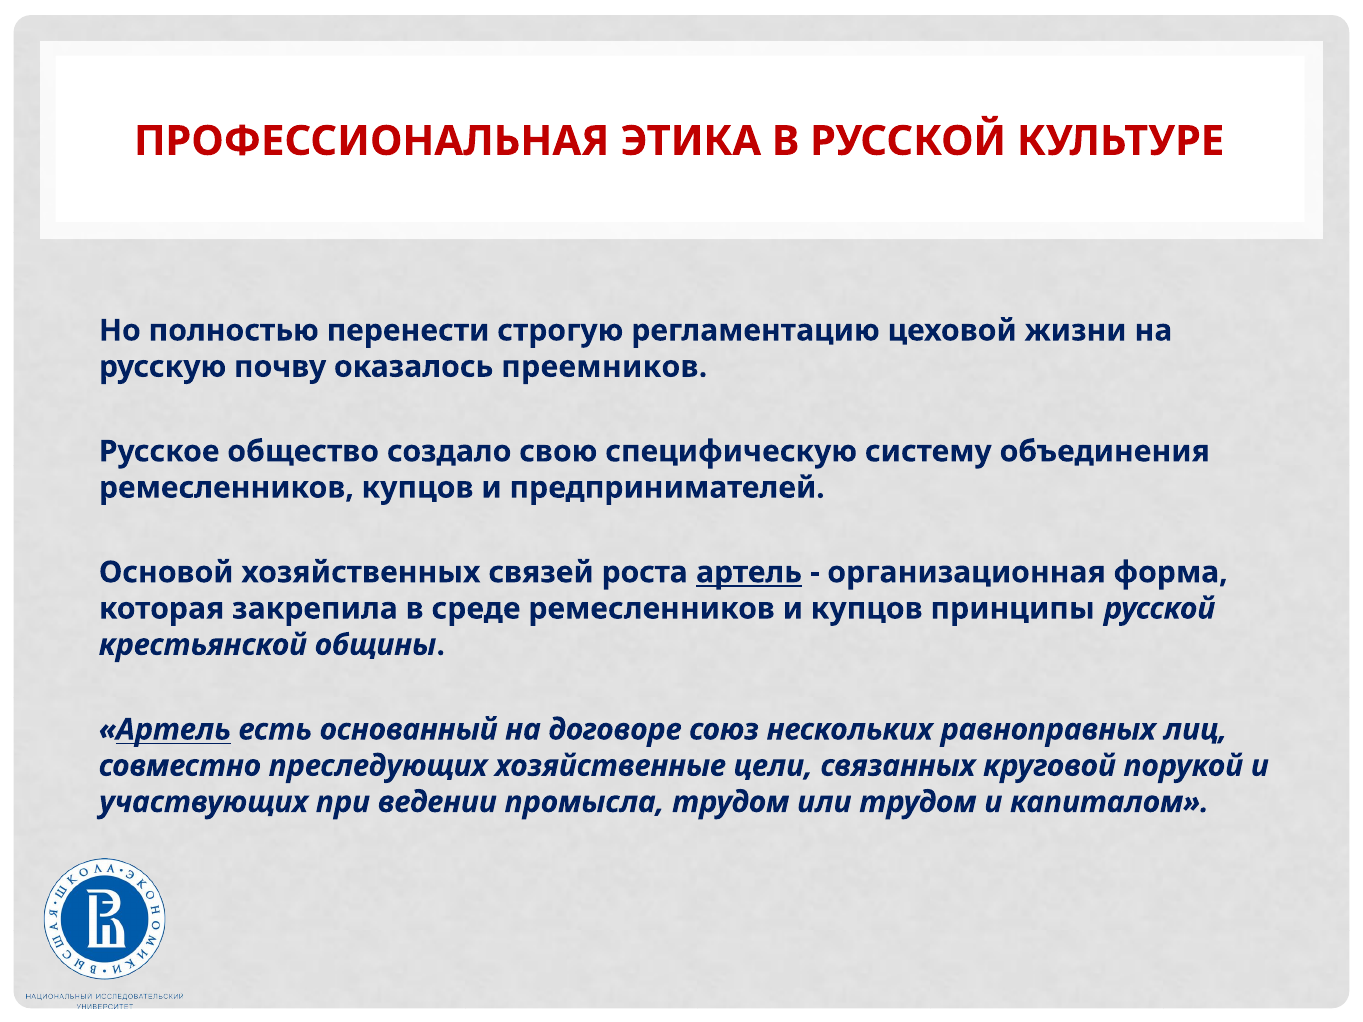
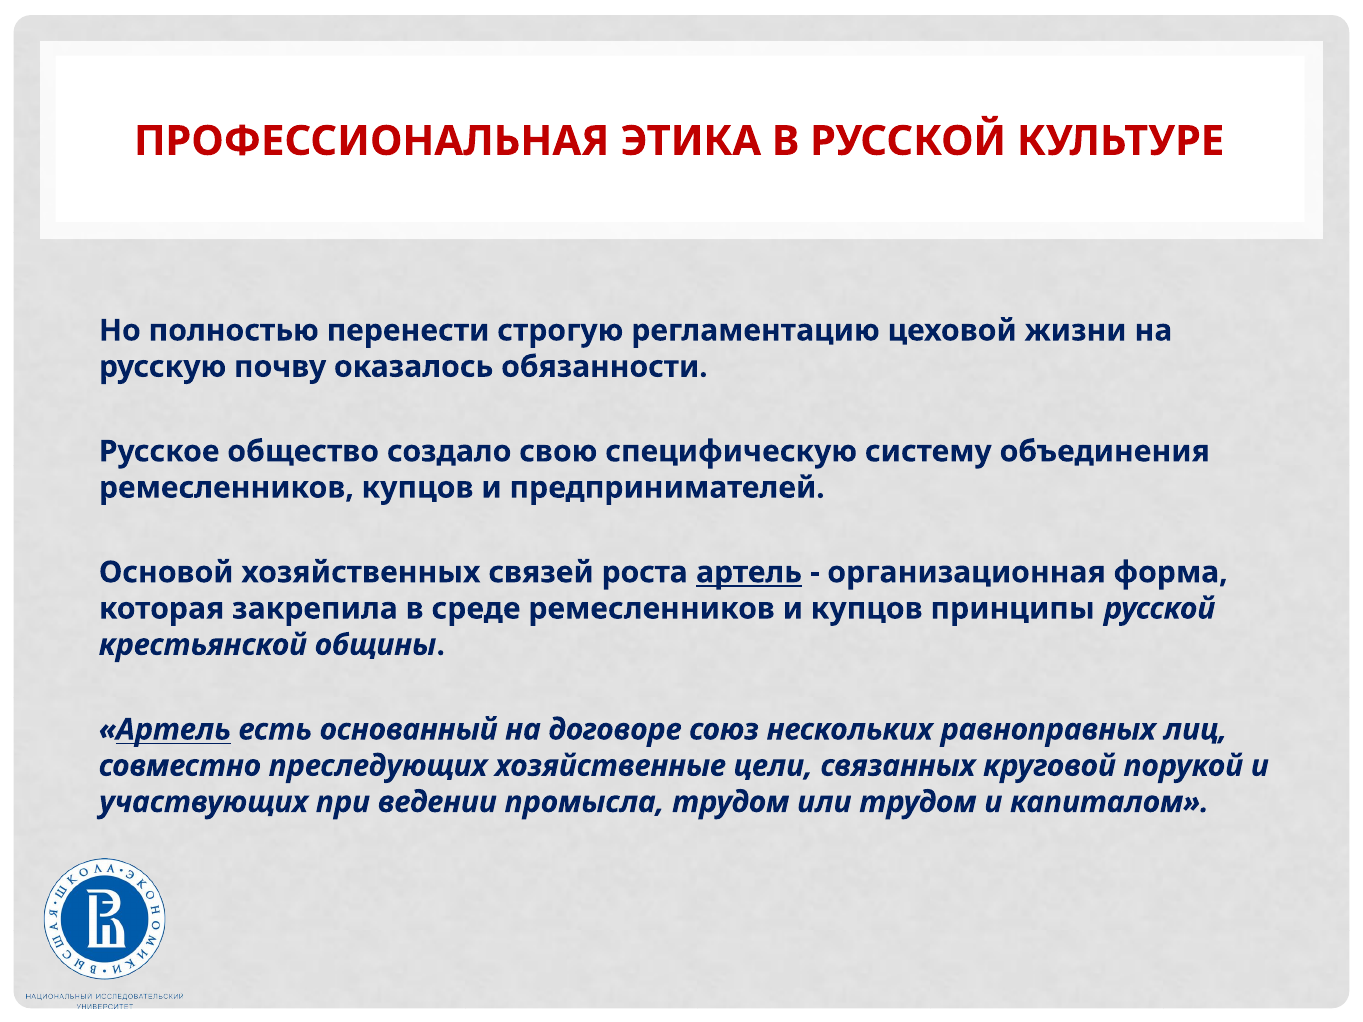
преемников: преемников -> обязанности (604, 367)
